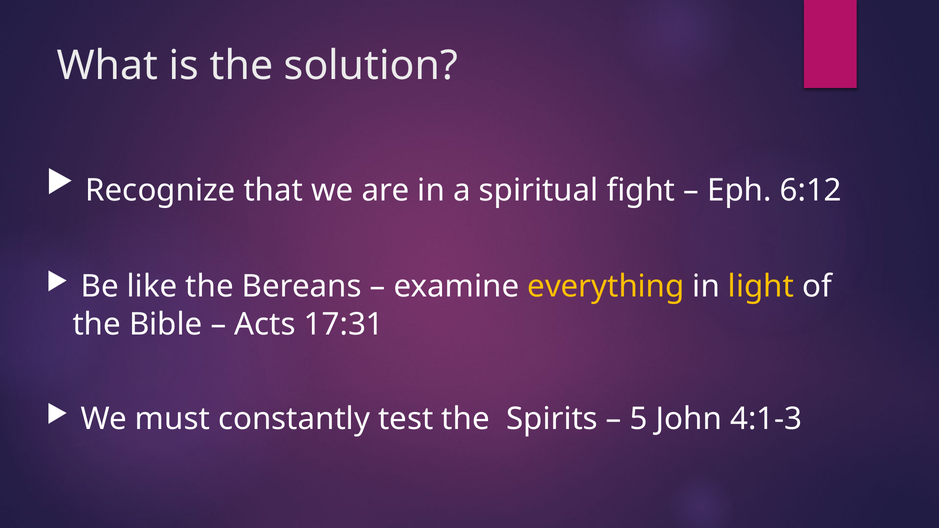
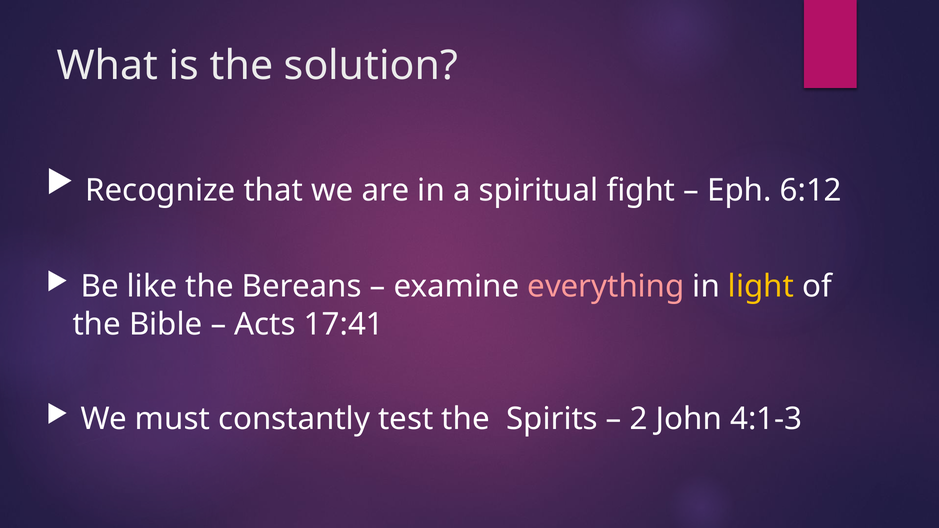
everything colour: yellow -> pink (606, 287)
17:31: 17:31 -> 17:41 (344, 324)
5: 5 -> 2 (639, 419)
